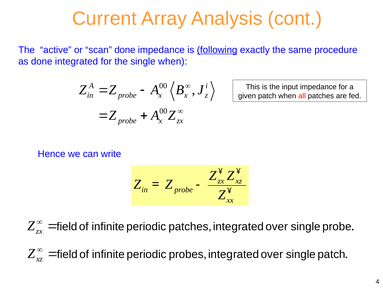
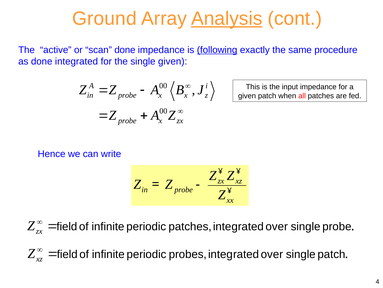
Current: Current -> Ground (104, 19)
Analysis underline: none -> present (227, 19)
single when: when -> given (173, 61)
